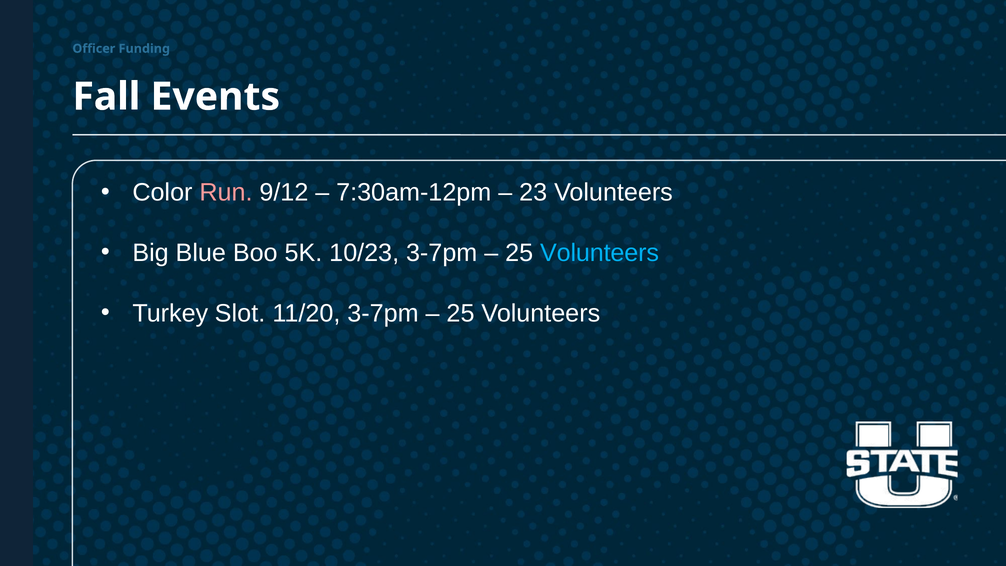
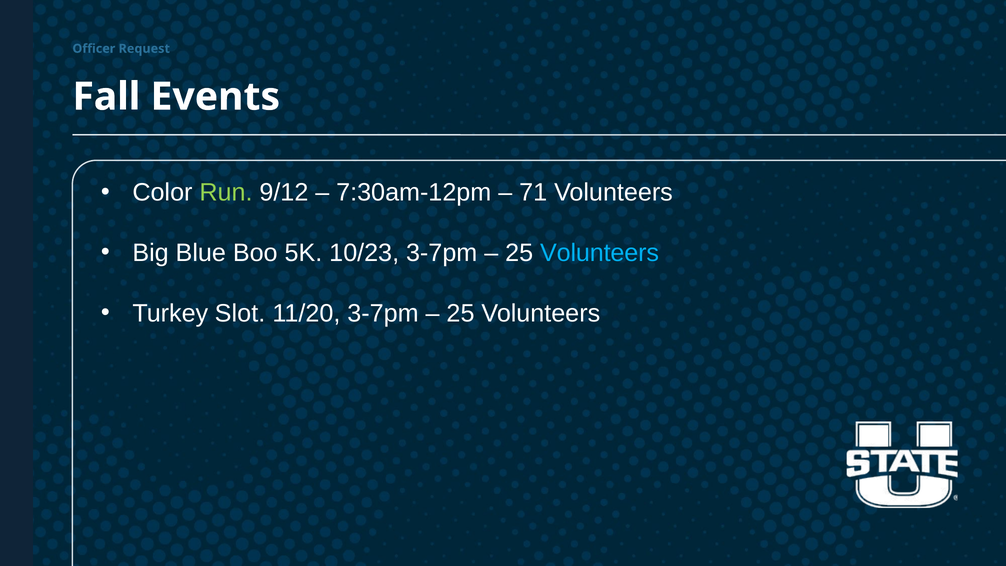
Funding: Funding -> Request (144, 49)
Run colour: pink -> light green (226, 193)
23: 23 -> 71 (533, 193)
